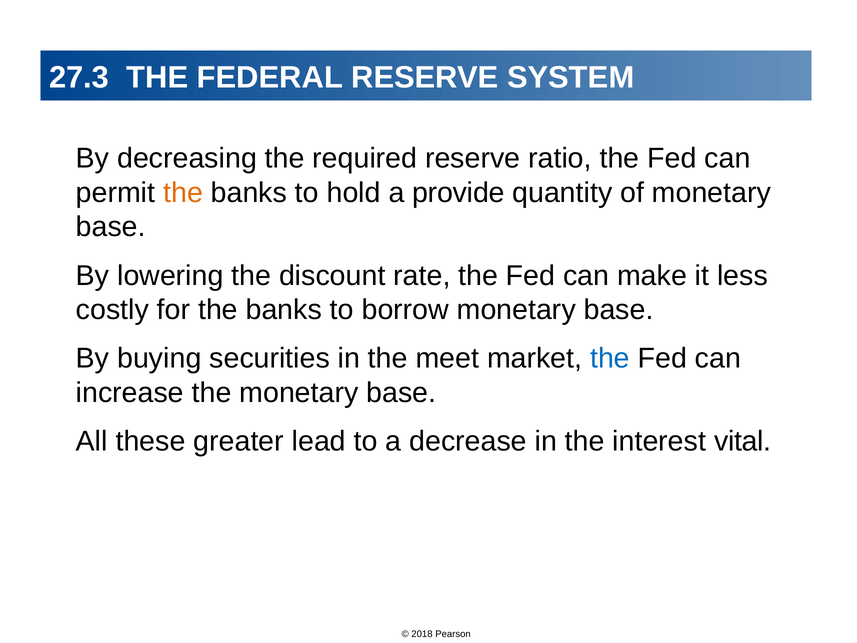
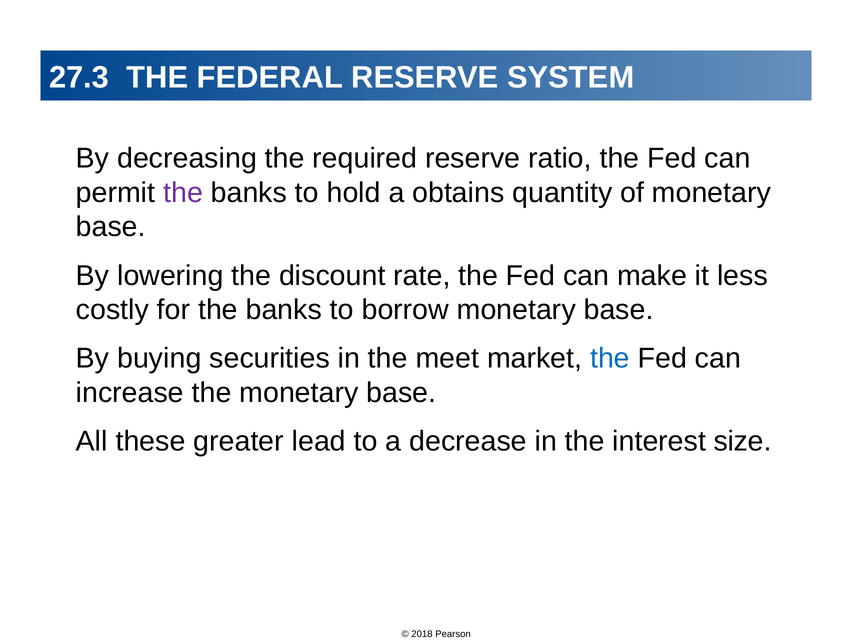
the colour: orange -> purple (183, 193)
provide: provide -> obtains (458, 193)
vital: vital -> size (743, 441)
